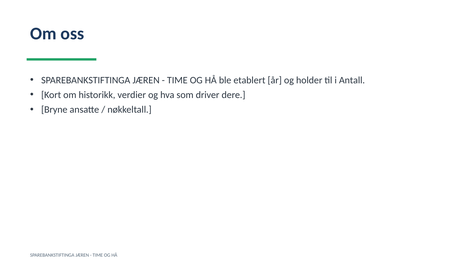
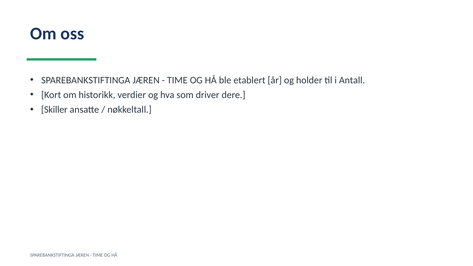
Bryne: Bryne -> Skiller (54, 110)
